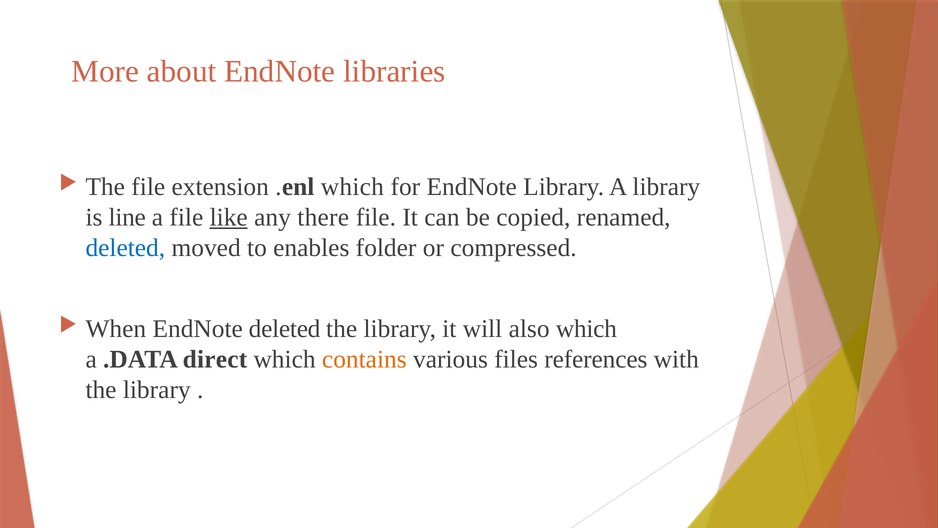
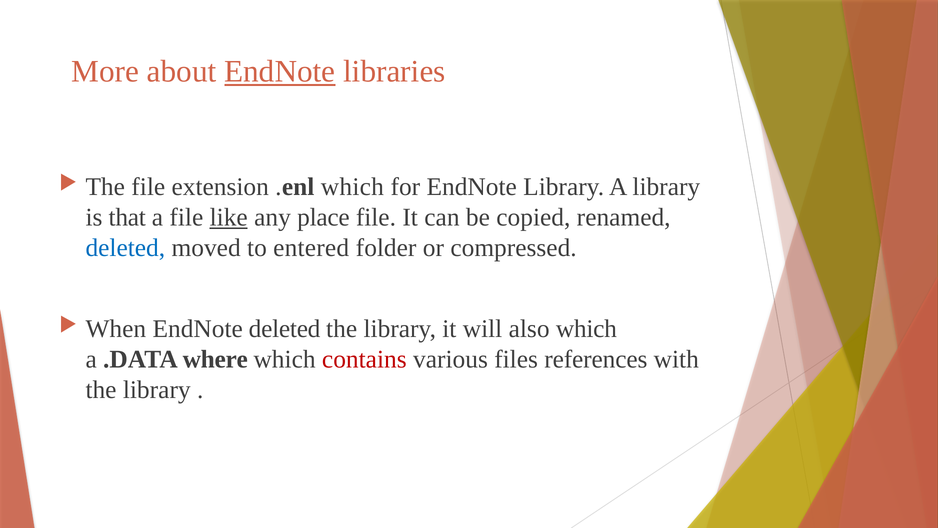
EndNote underline: none -> present (280, 71)
line: line -> that (127, 217)
there: there -> place (323, 217)
enables: enables -> entered (311, 248)
direct: direct -> where (215, 359)
contains colour: orange -> red (364, 359)
